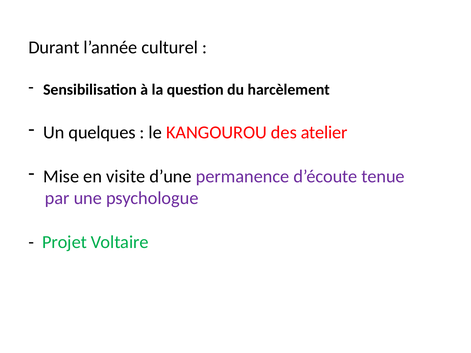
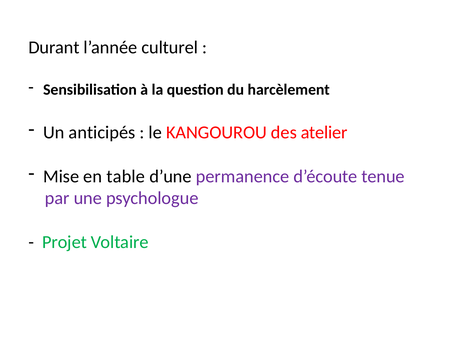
quelques: quelques -> anticipés (102, 132)
visite: visite -> table (126, 176)
